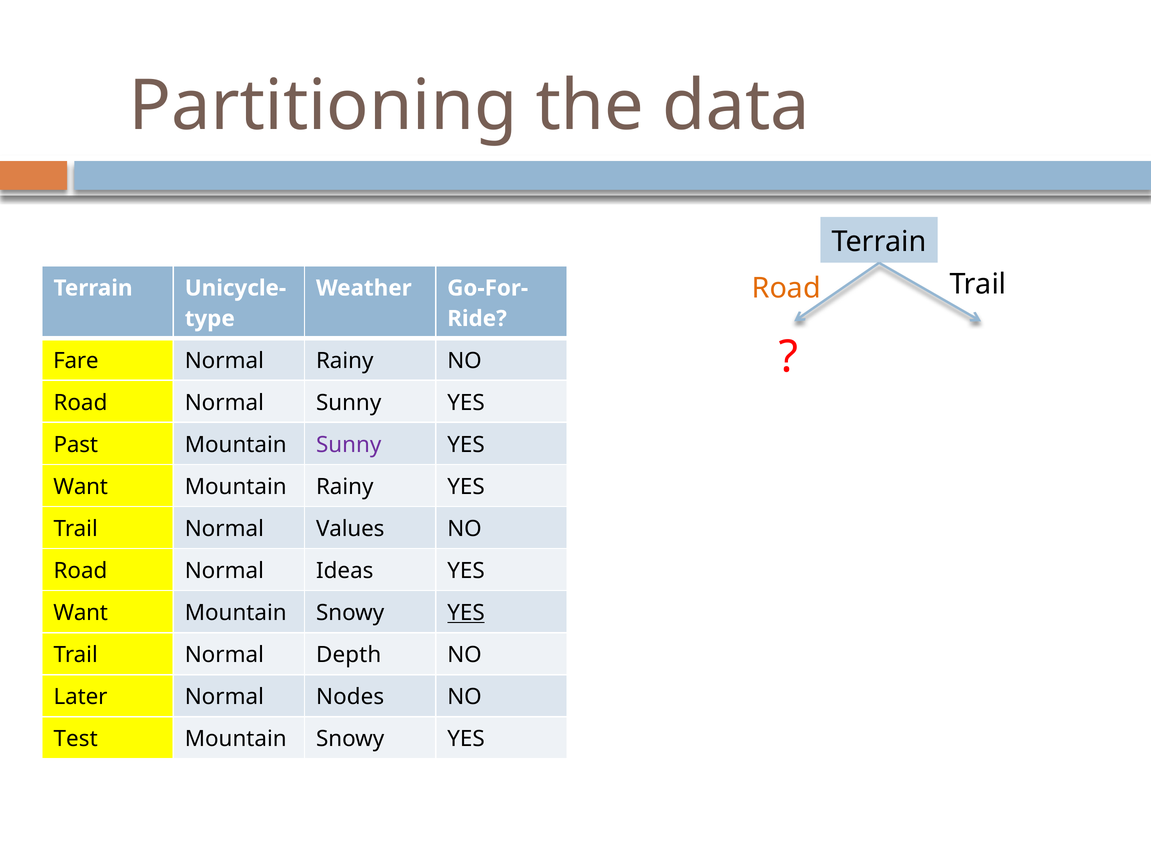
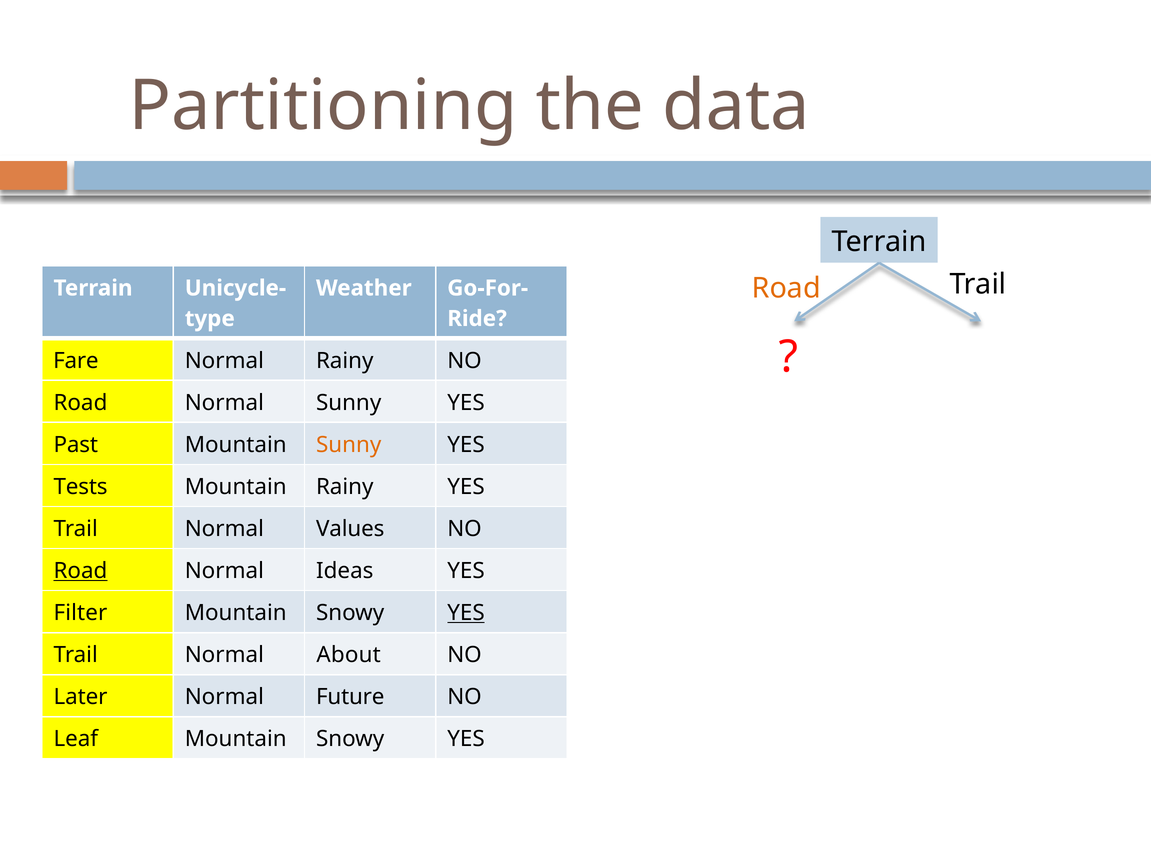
Sunny colour: purple -> orange (349, 445)
Want: Want -> Tests (81, 487)
Road underline: none -> present (80, 571)
Want: Want -> Filter (80, 613)
Depth: Depth -> About (349, 655)
Nodes: Nodes -> Future (350, 697)
Test: Test -> Leaf (76, 739)
